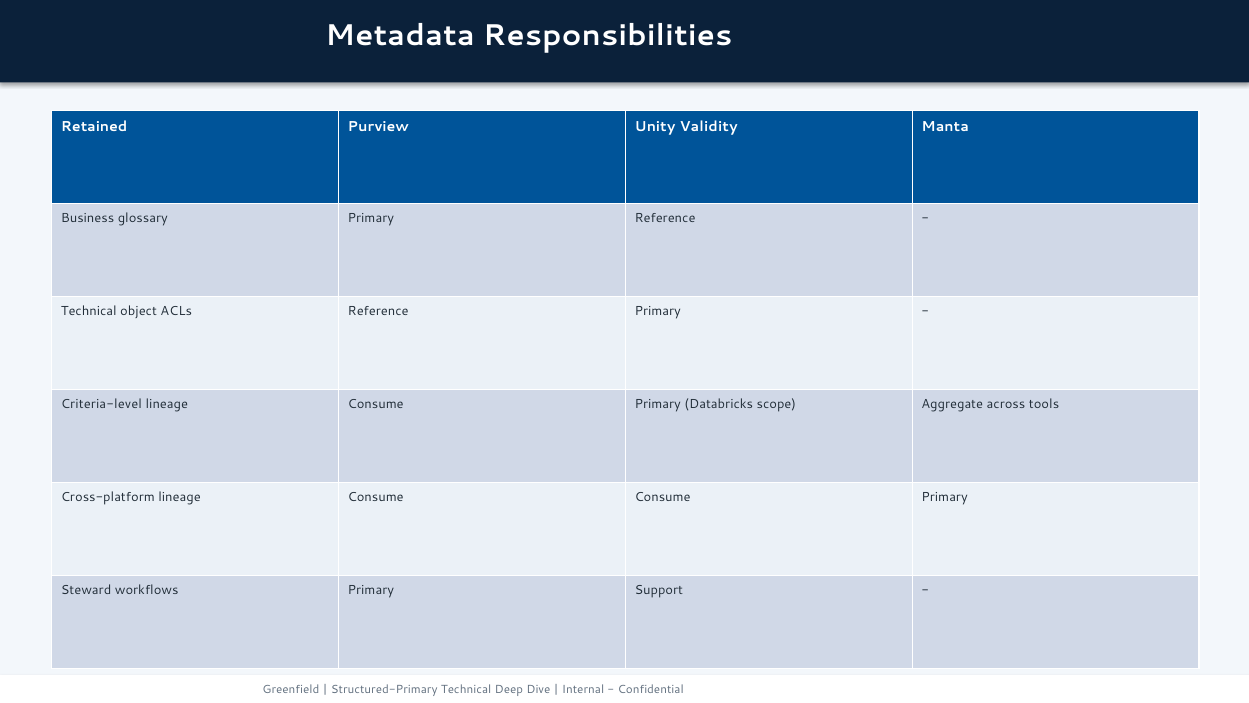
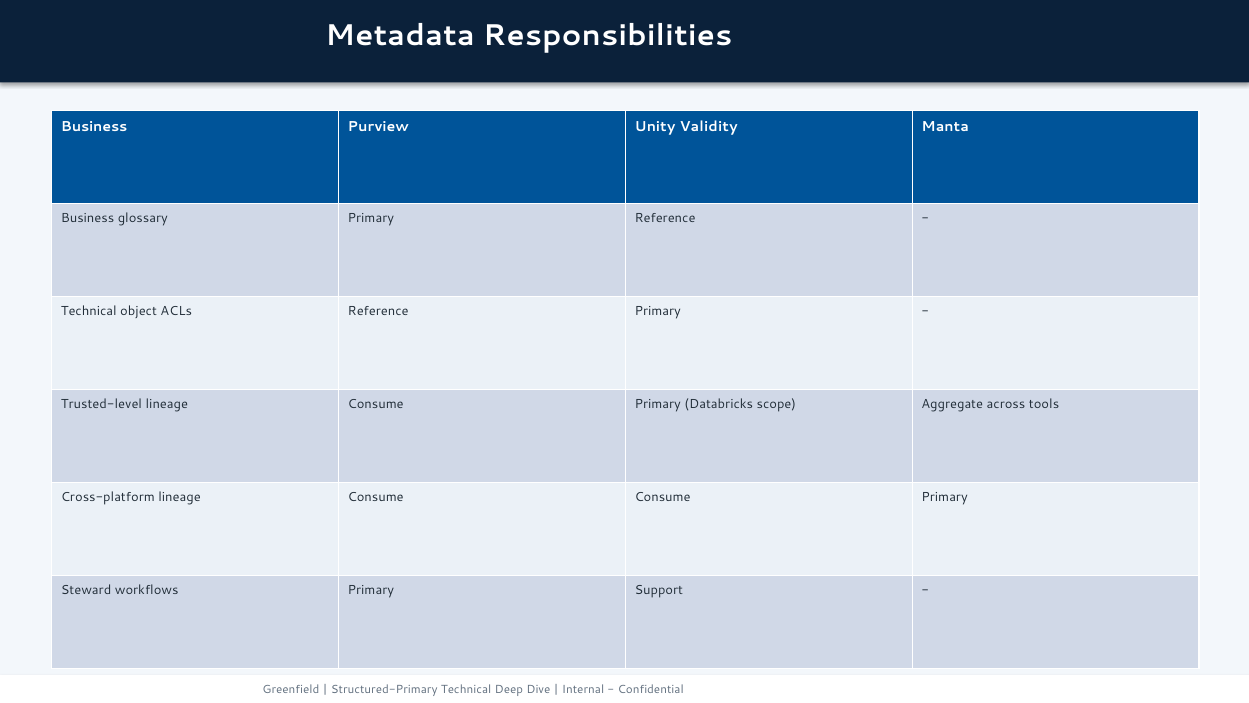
Retained: Retained -> Business (94, 126)
Criteria-level: Criteria-level -> Trusted-level (101, 404)
